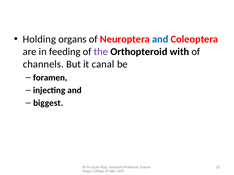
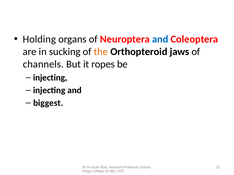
feeding: feeding -> sucking (65, 52)
the colour: purple -> orange (101, 52)
with: with -> jaws (179, 52)
canal: canal -> ropes (103, 64)
foramen: foramen -> injecting (50, 78)
